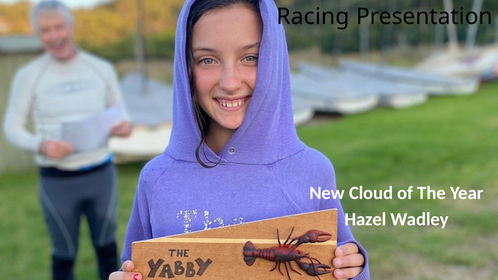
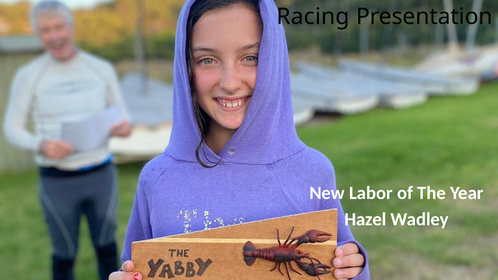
Cloud: Cloud -> Labor (371, 193)
